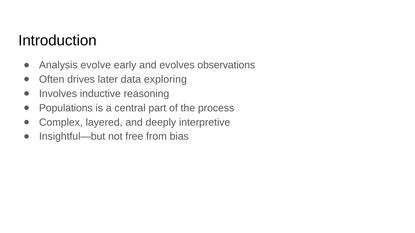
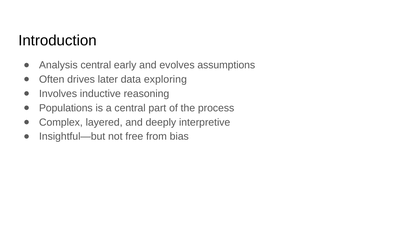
Analysis evolve: evolve -> central (96, 65)
observations: observations -> assumptions (226, 65)
